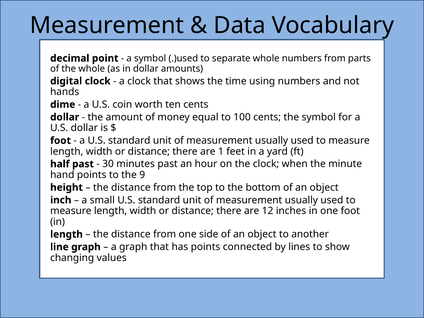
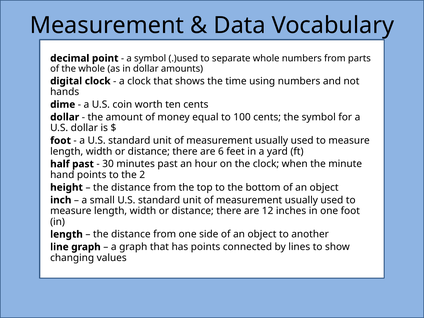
1: 1 -> 6 (221, 151)
9: 9 -> 2 (142, 175)
